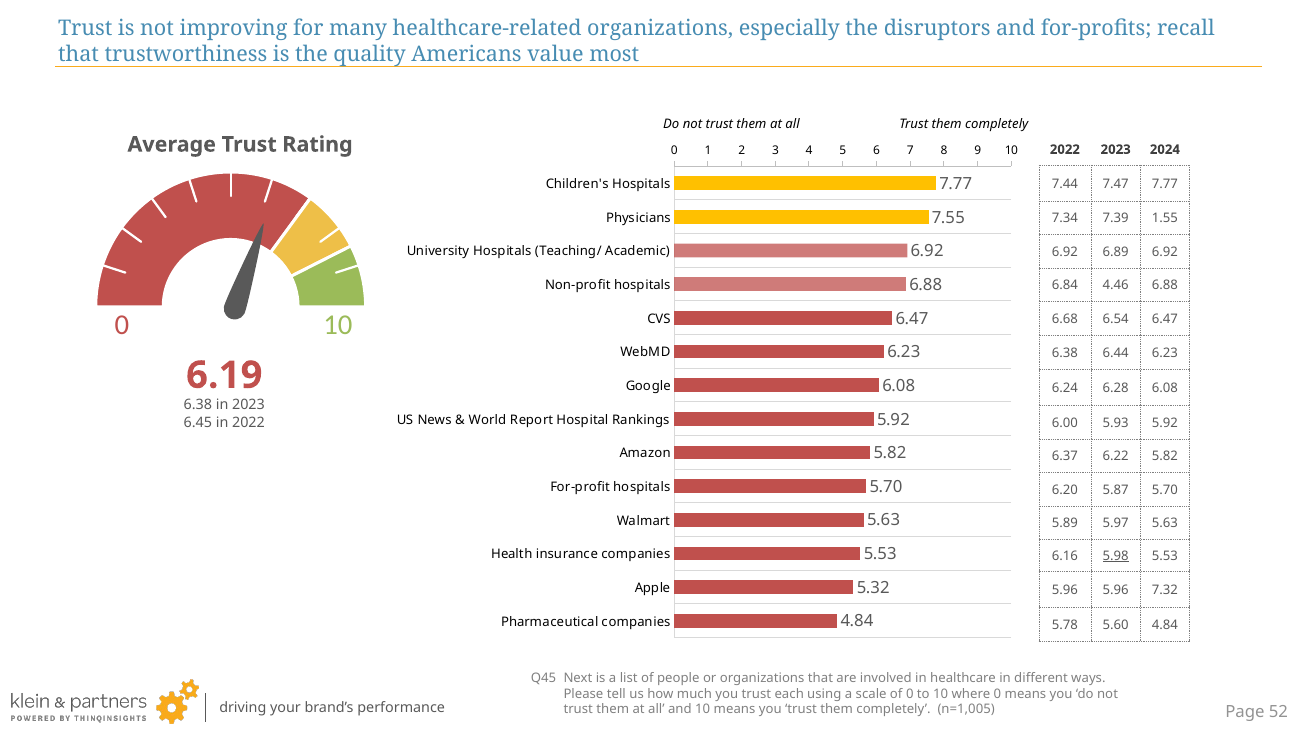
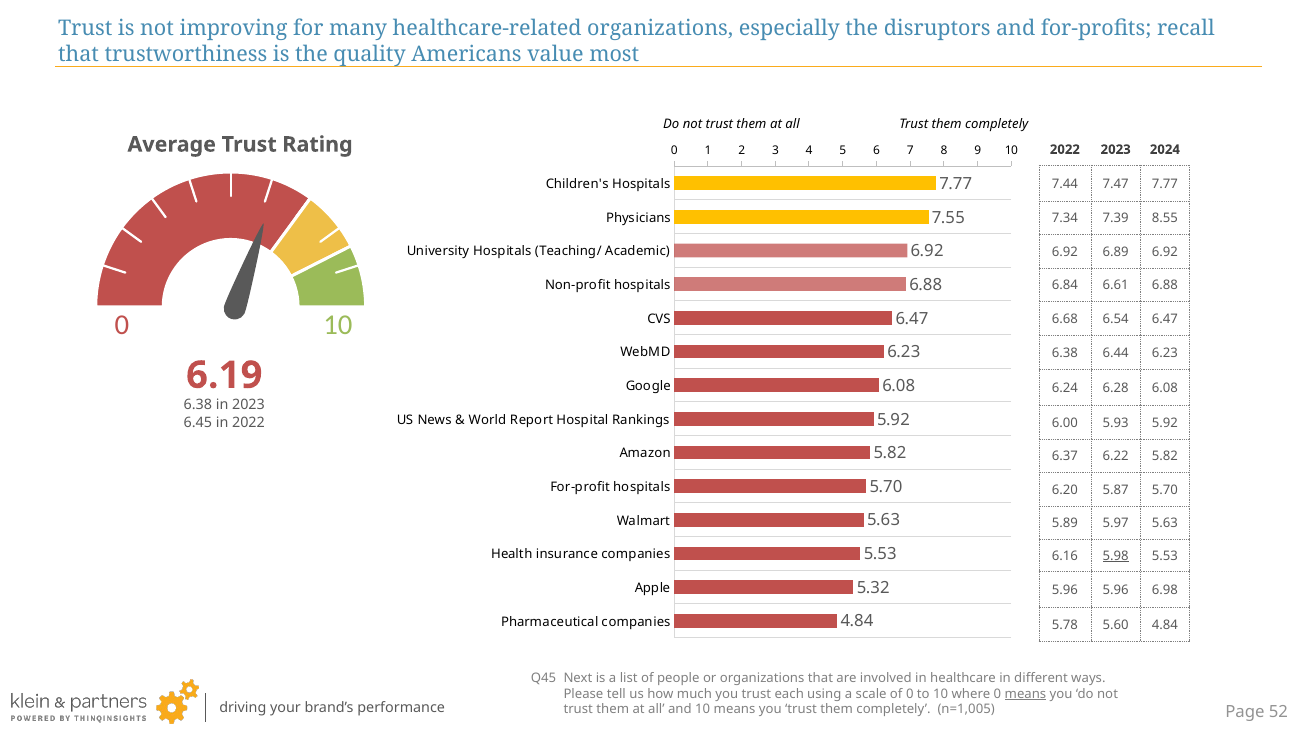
1.55: 1.55 -> 8.55 (1165, 219)
4.46: 4.46 -> 6.61 (1116, 286)
7.32: 7.32 -> 6.98 (1165, 590)
means underline: none -> present (1025, 694)
